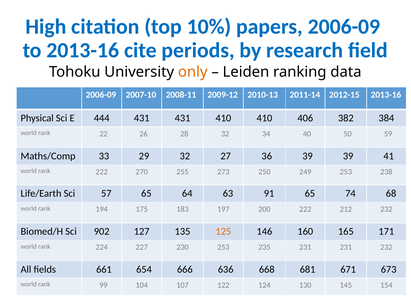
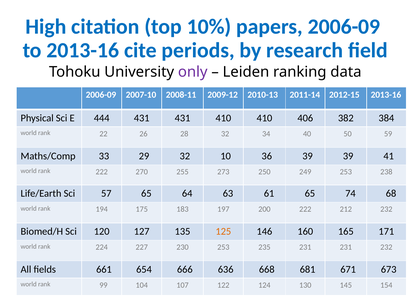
only colour: orange -> purple (193, 72)
27: 27 -> 10 (226, 156)
91: 91 -> 61 (269, 194)
902: 902 -> 120 (102, 232)
